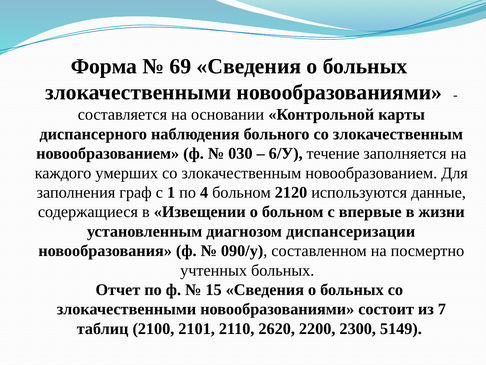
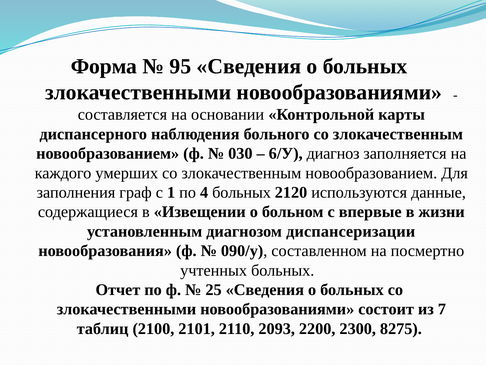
69: 69 -> 95 (180, 66)
течение: течение -> диагноз (333, 153)
4 больном: больном -> больных (242, 192)
15: 15 -> 25 (214, 289)
2620: 2620 -> 2093 (277, 328)
5149: 5149 -> 8275 (401, 328)
